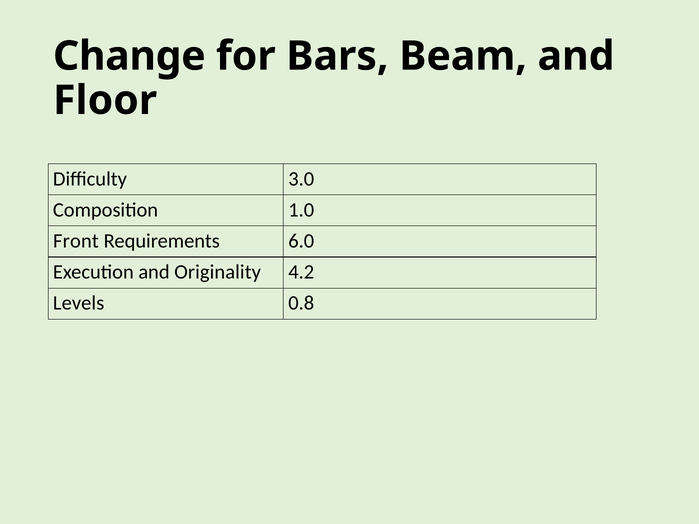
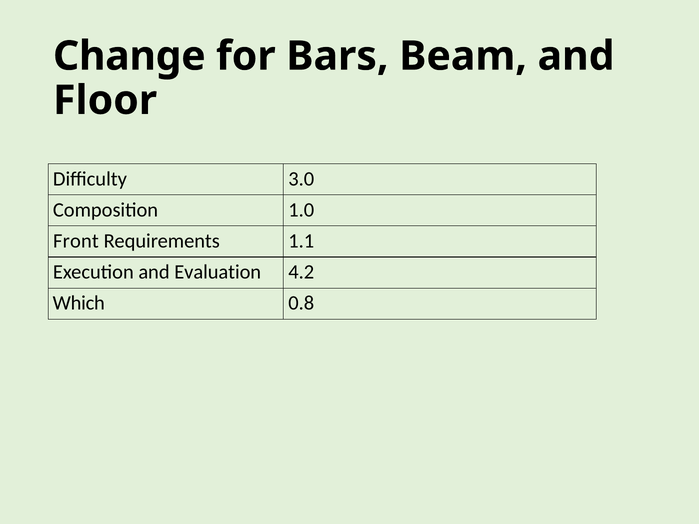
6.0: 6.0 -> 1.1 (301, 241)
Originality: Originality -> Evaluation (218, 272)
Levels: Levels -> Which (79, 303)
